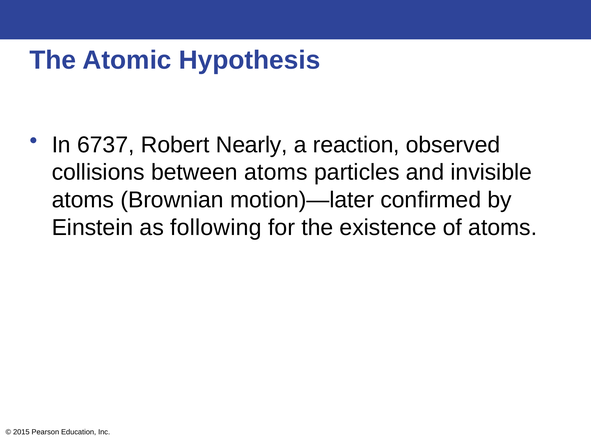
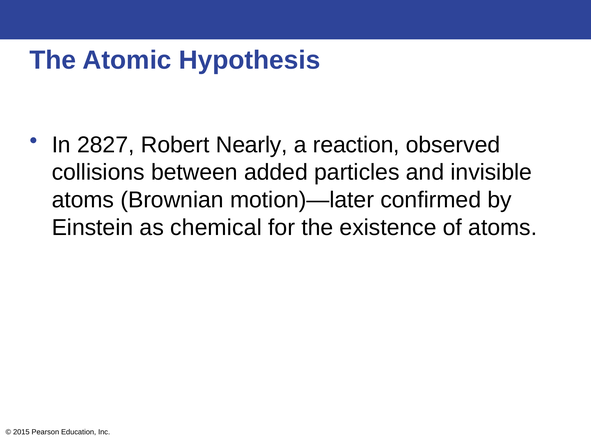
6737: 6737 -> 2827 (106, 145)
between atoms: atoms -> added (276, 172)
following: following -> chemical (216, 228)
